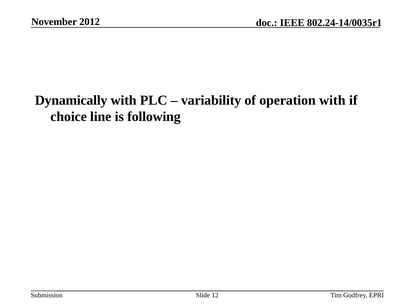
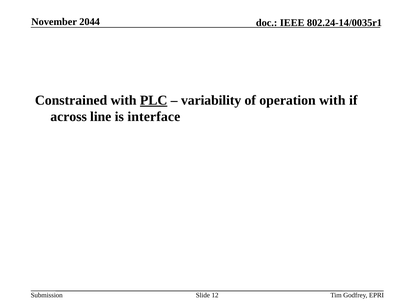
2012: 2012 -> 2044 (90, 22)
Dynamically: Dynamically -> Constrained (71, 100)
PLC underline: none -> present (154, 100)
choice: choice -> across (69, 117)
following: following -> interface (154, 117)
